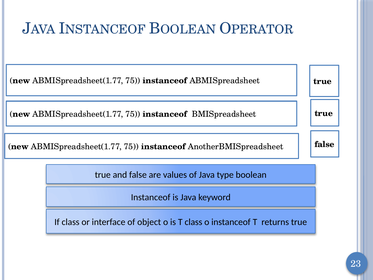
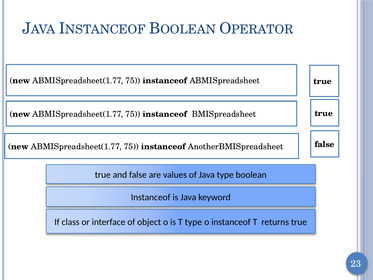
class: class -> type (193, 222)
